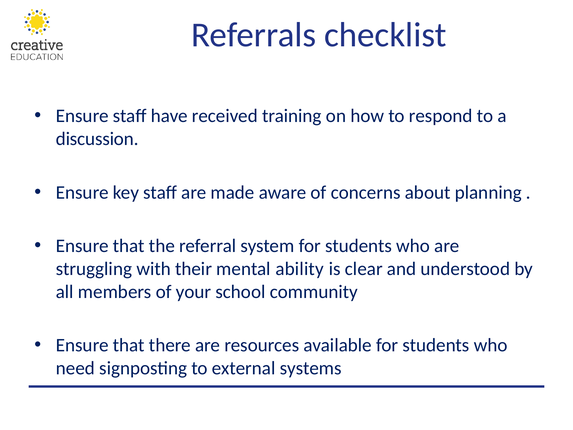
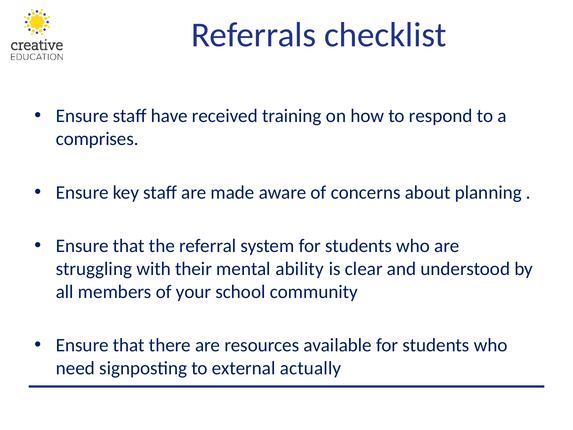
discussion: discussion -> comprises (97, 139)
systems: systems -> actually (311, 368)
